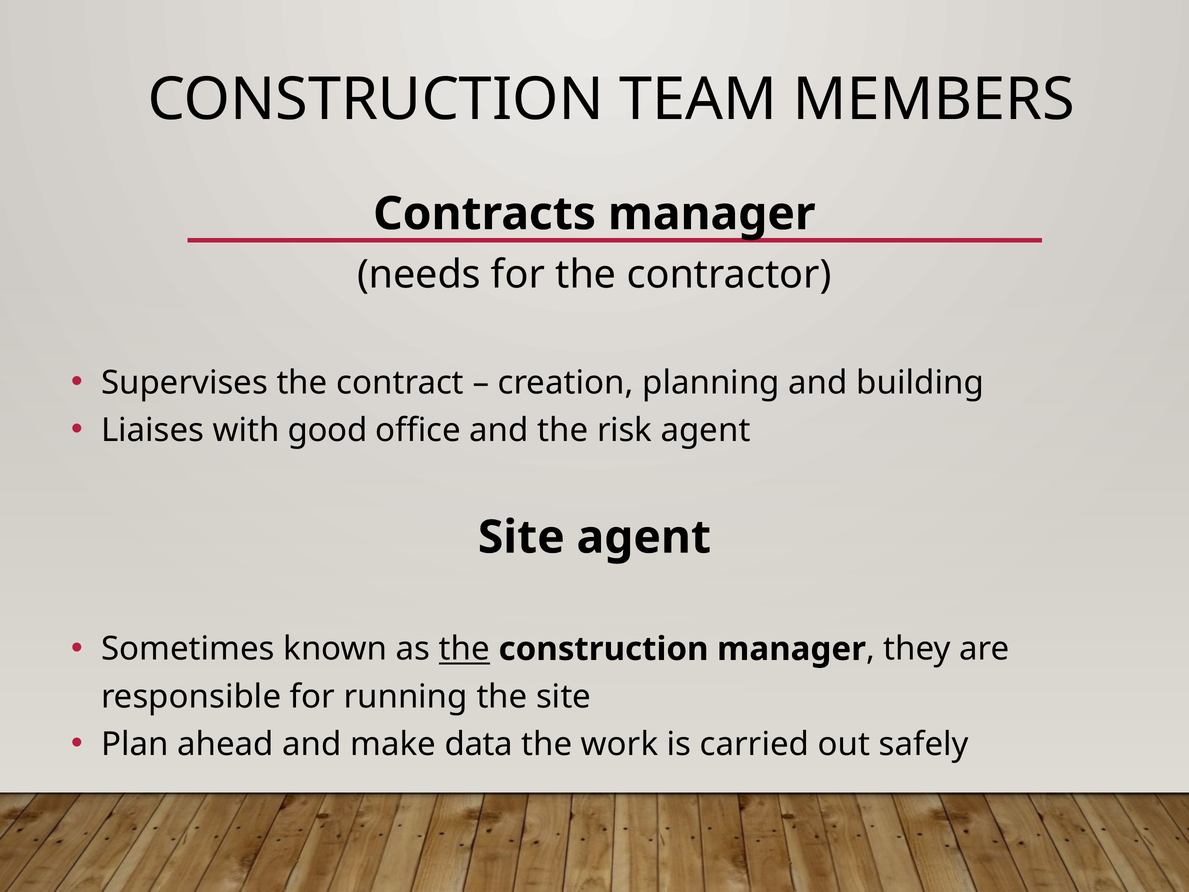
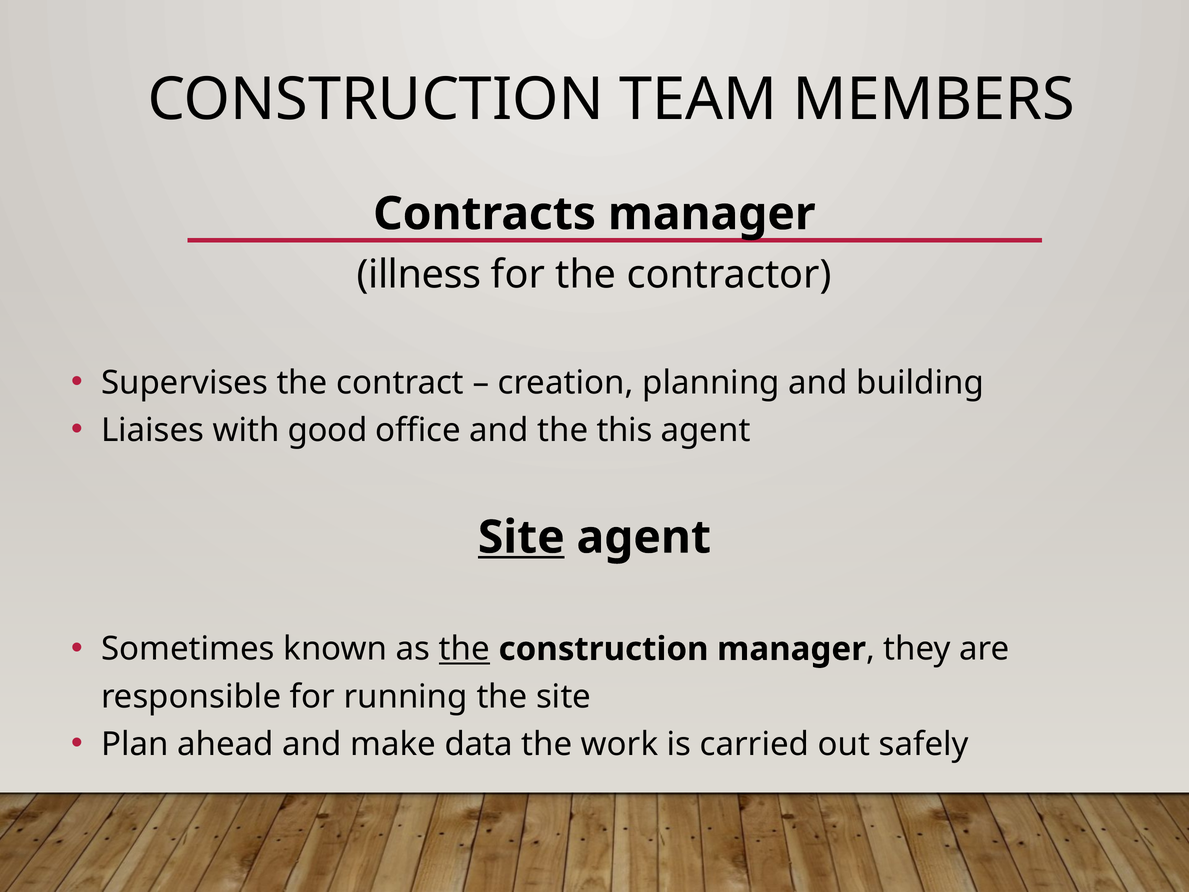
needs: needs -> illness (419, 274)
risk: risk -> this (625, 430)
Site underline: none -> present (521, 537)
